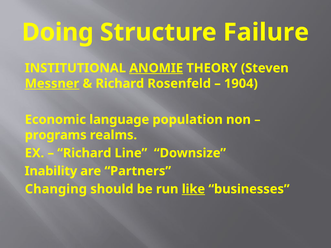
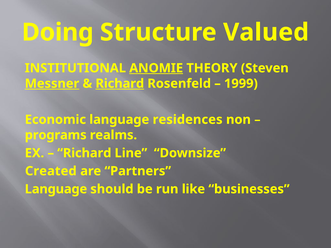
Failure: Failure -> Valued (266, 32)
Richard underline: none -> present (120, 84)
1904: 1904 -> 1999 (241, 84)
population: population -> residences (188, 120)
Inability: Inability -> Created (51, 171)
Changing: Changing -> Language (56, 189)
like underline: present -> none (193, 189)
